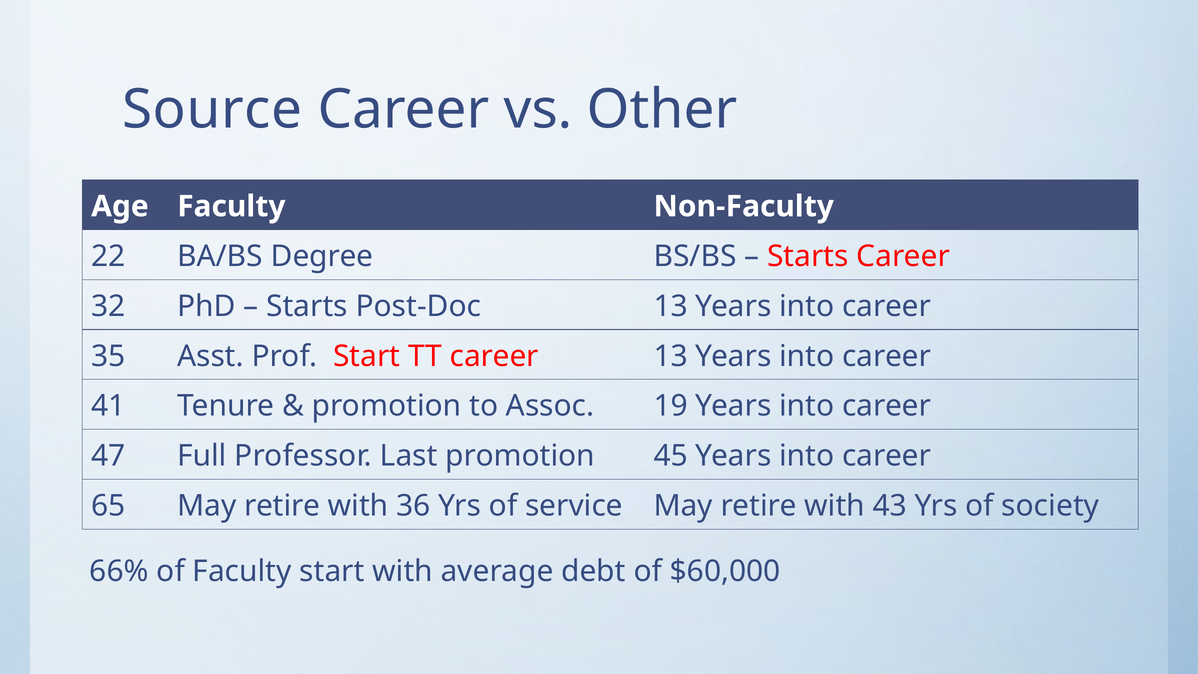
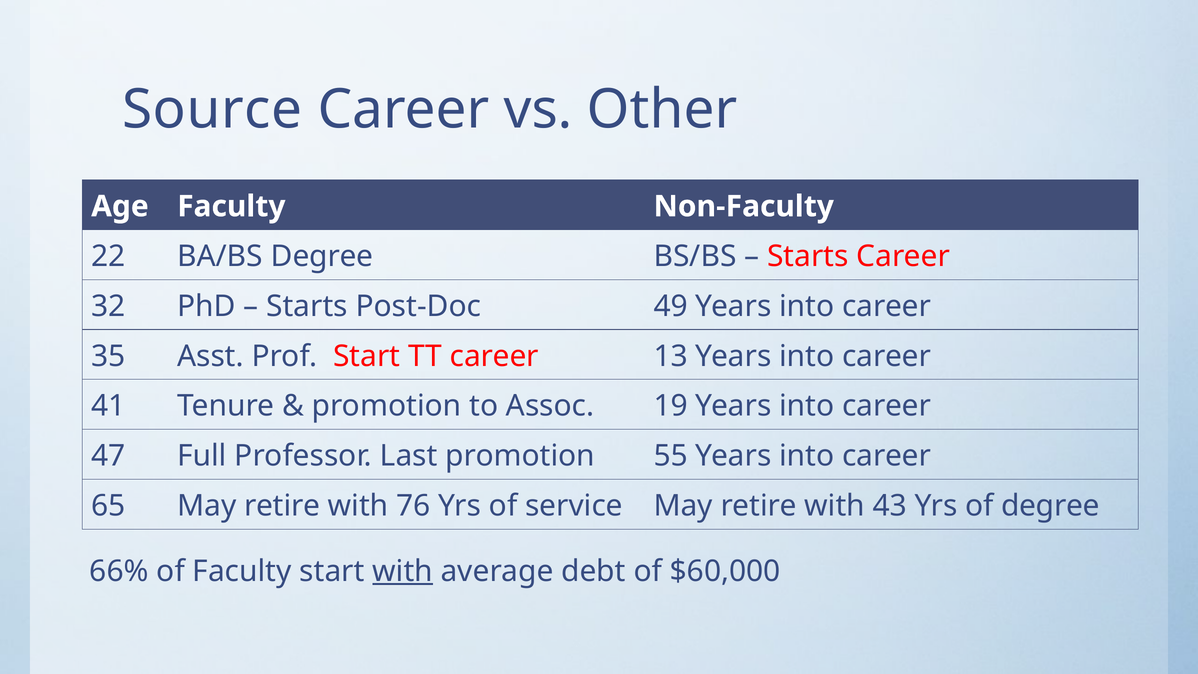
Post-Doc 13: 13 -> 49 (671, 306)
45: 45 -> 55 (671, 456)
36: 36 -> 76 (413, 506)
of society: society -> degree (1050, 506)
with underline: none -> present (403, 571)
